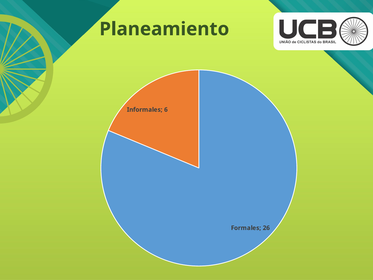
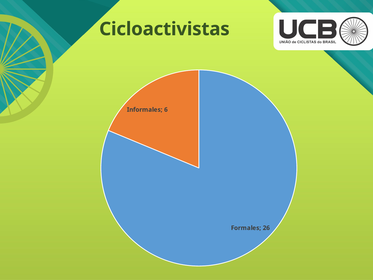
Planeamiento: Planeamiento -> Cicloactivistas (164, 29)
